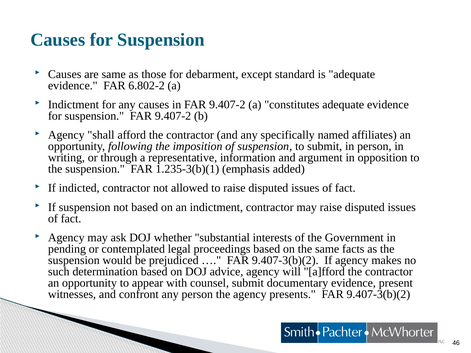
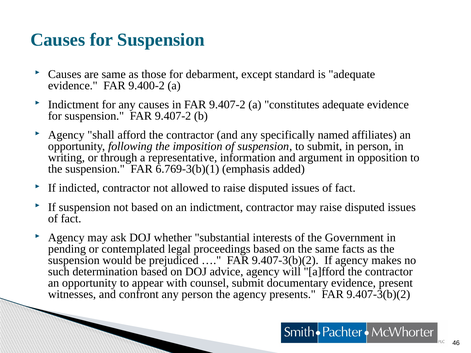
6.802-2: 6.802-2 -> 9.400-2 (147, 86)
1.235-3(b)(1: 1.235-3(b)(1 -> 6.769-3(b)(1 (187, 169)
